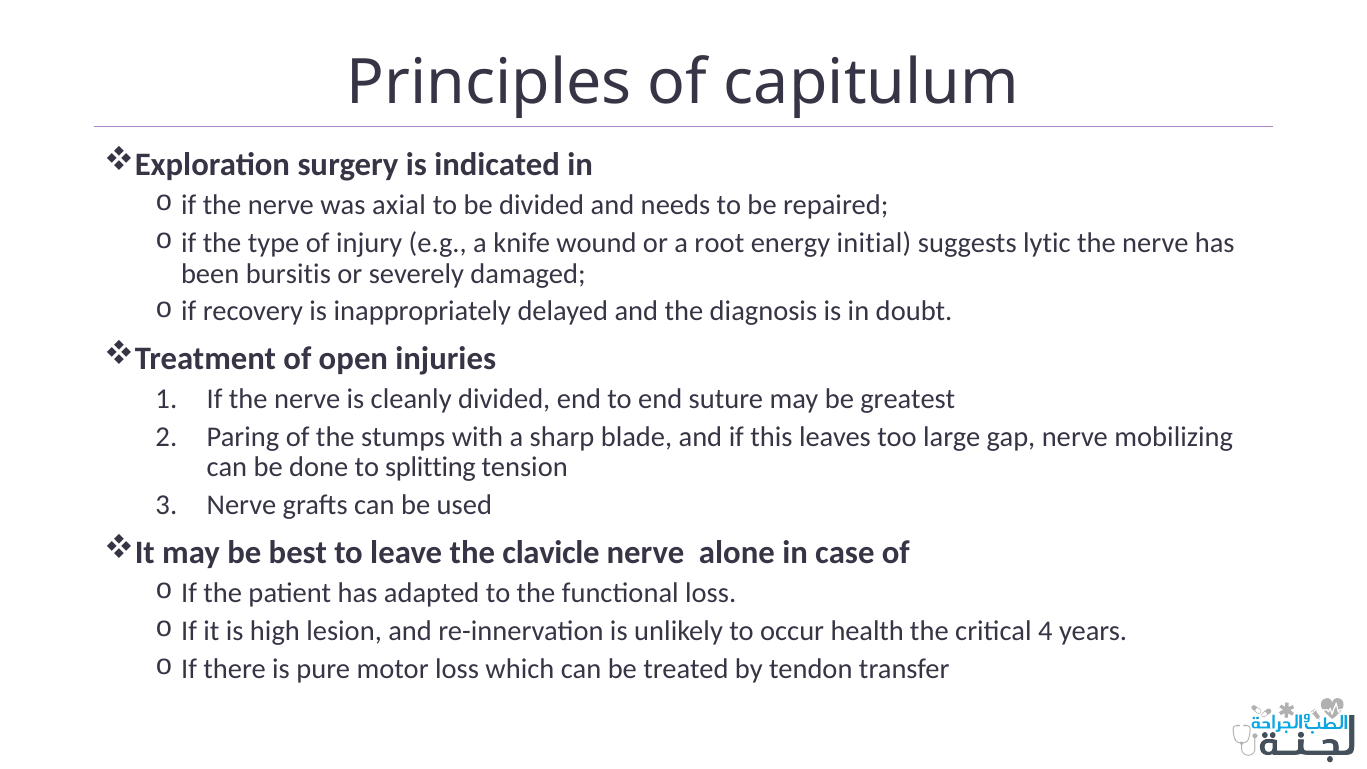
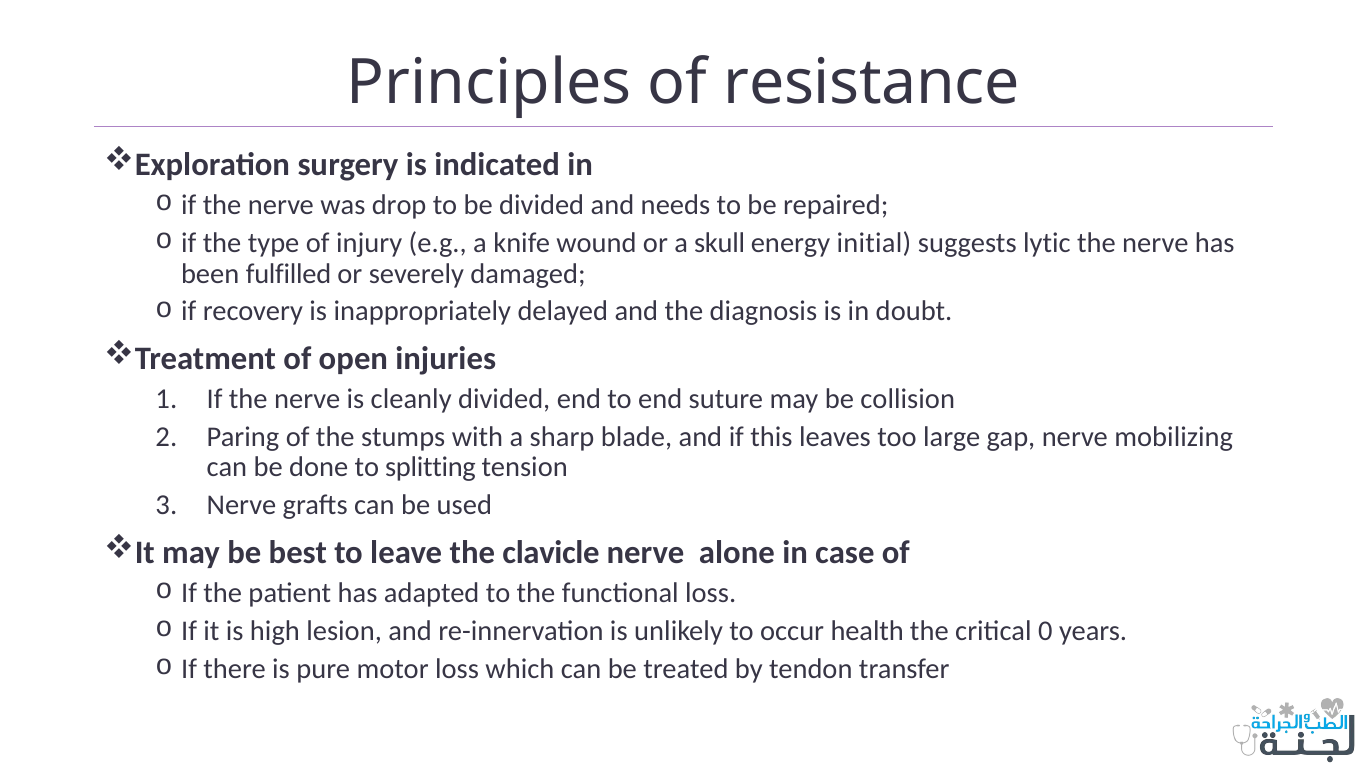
capitulum: capitulum -> resistance (872, 83)
axial: axial -> drop (399, 205)
root: root -> skull (720, 243)
bursitis: bursitis -> fulfilled (289, 274)
greatest: greatest -> collision (908, 399)
4: 4 -> 0 (1045, 631)
